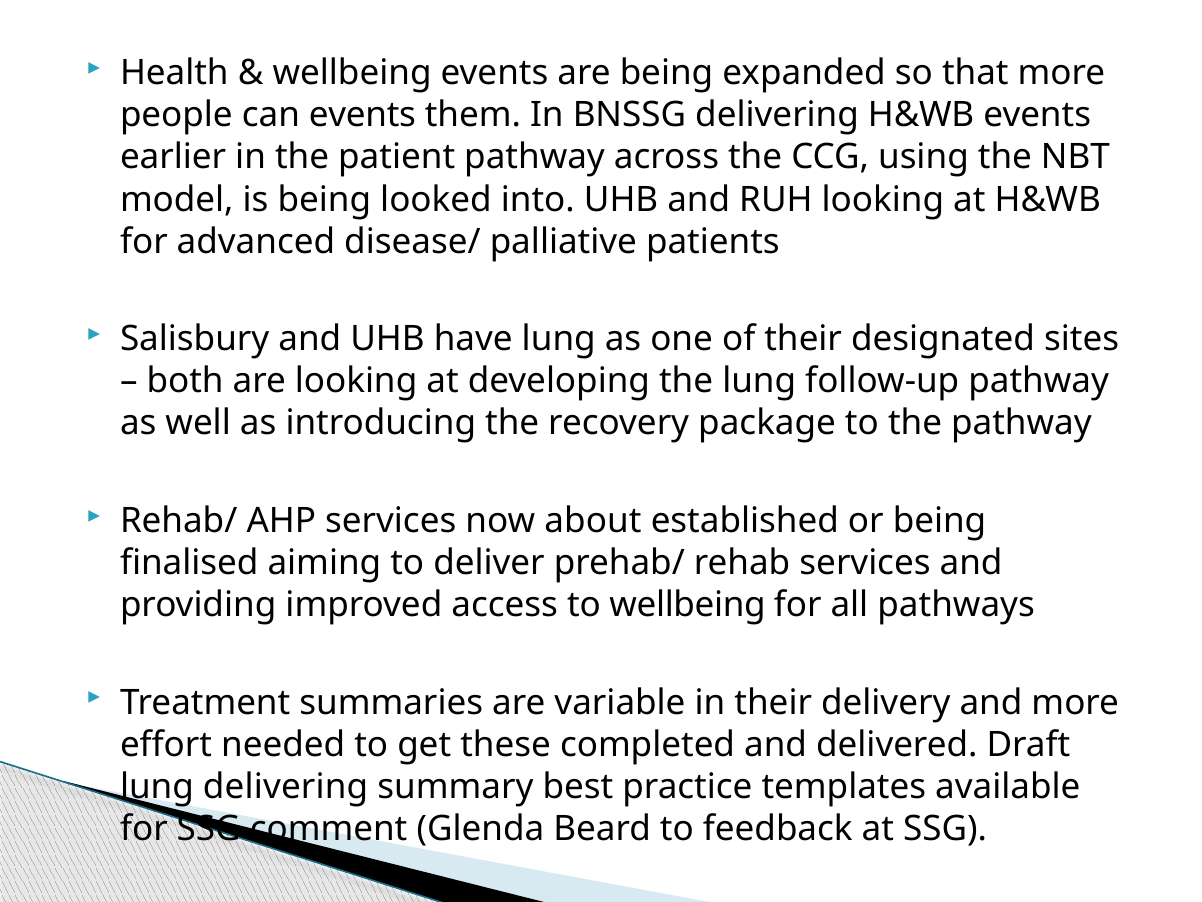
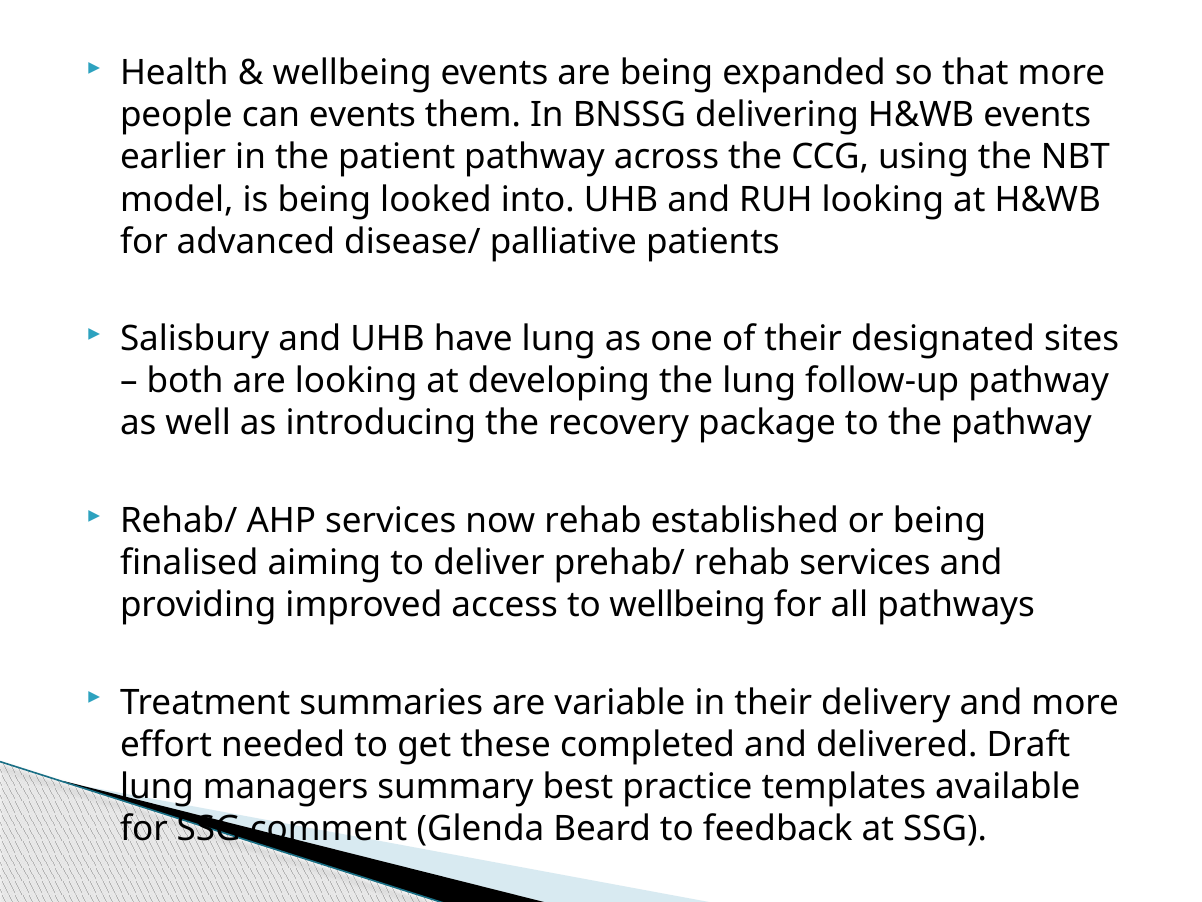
now about: about -> rehab (593, 521)
lung delivering: delivering -> managers (286, 786)
